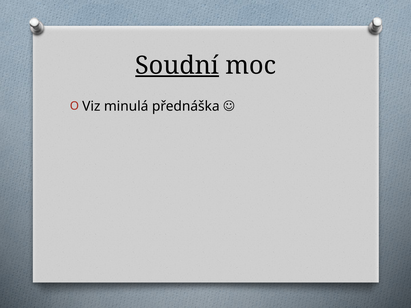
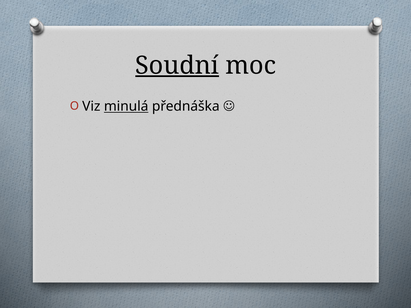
minulá underline: none -> present (126, 106)
